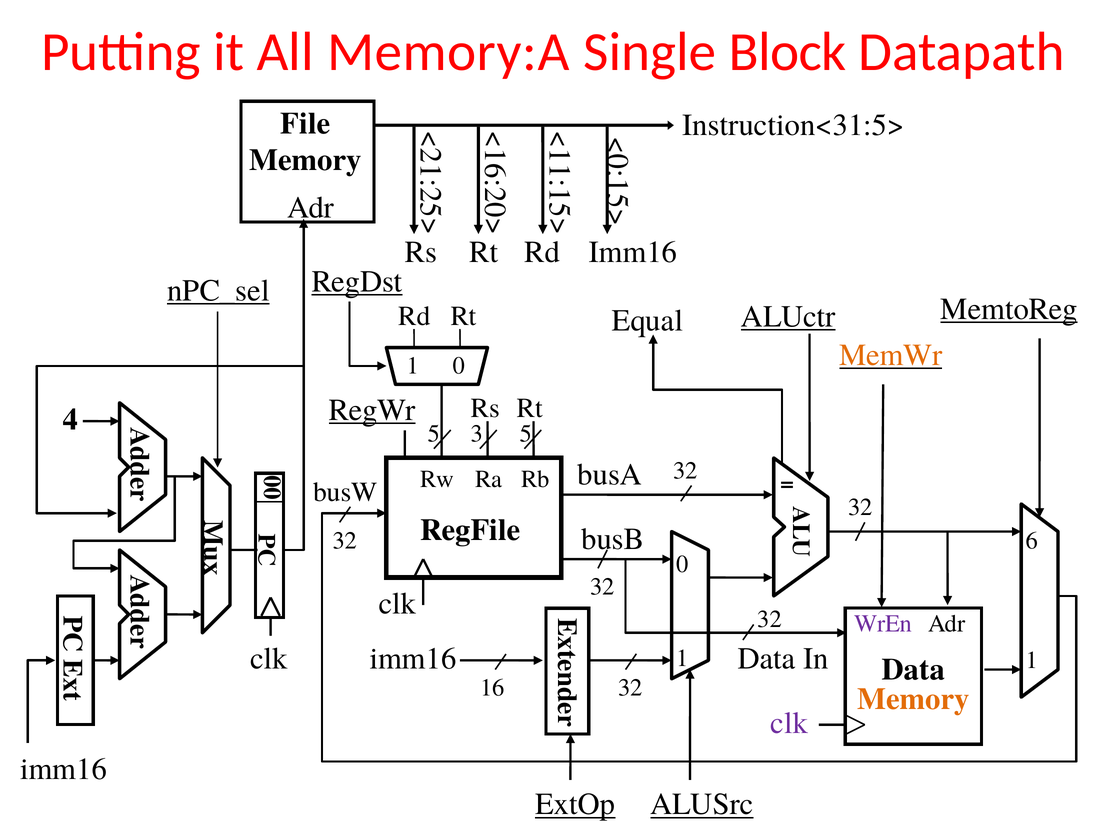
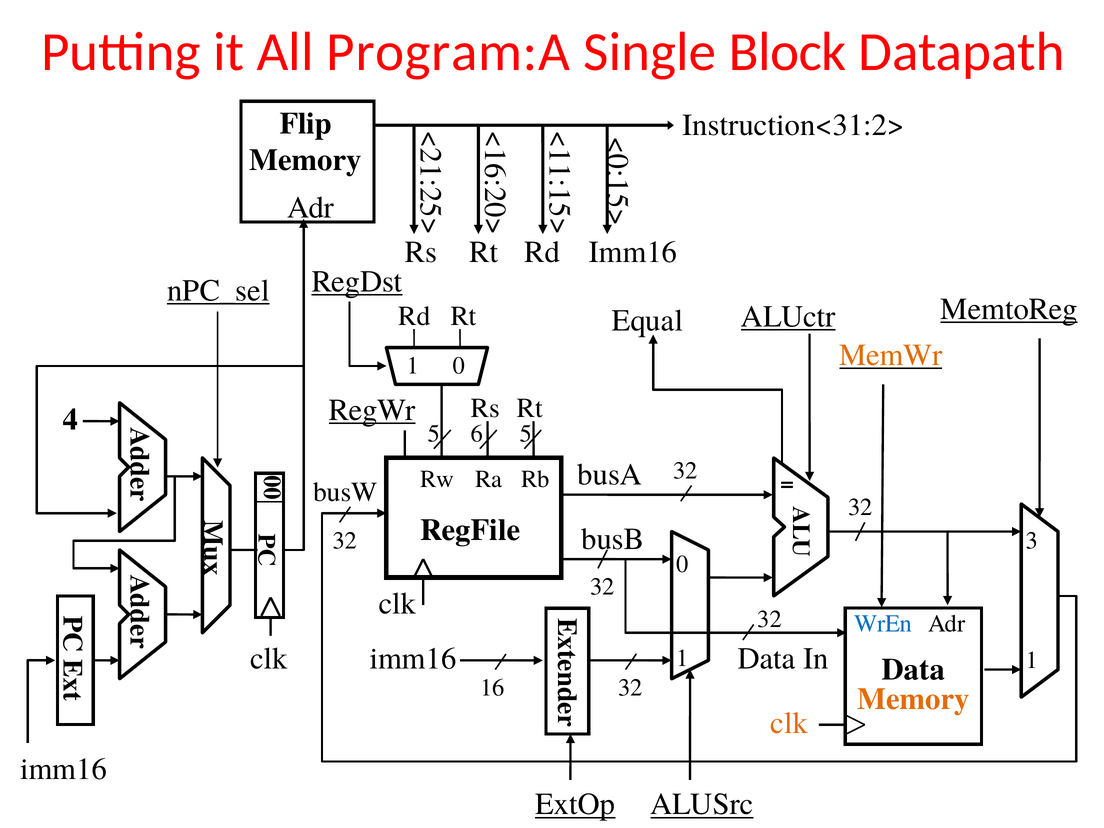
Memory:A: Memory:A -> Program:A (448, 52)
Instruction<31:5>: Instruction<31:5> -> Instruction<31:2> (793, 125)
File: File -> Flip (306, 123)
5 3: 3 -> 6 (477, 434)
6: 6 -> 3 (1032, 541)
WrEn colour: purple -> blue (883, 623)
clk colour: purple -> orange (789, 723)
